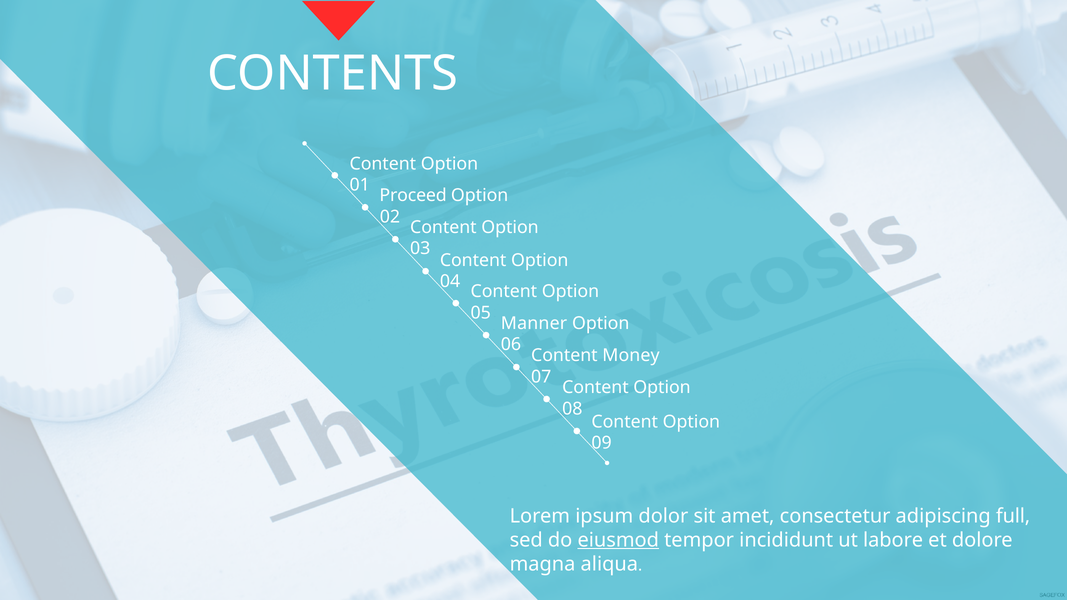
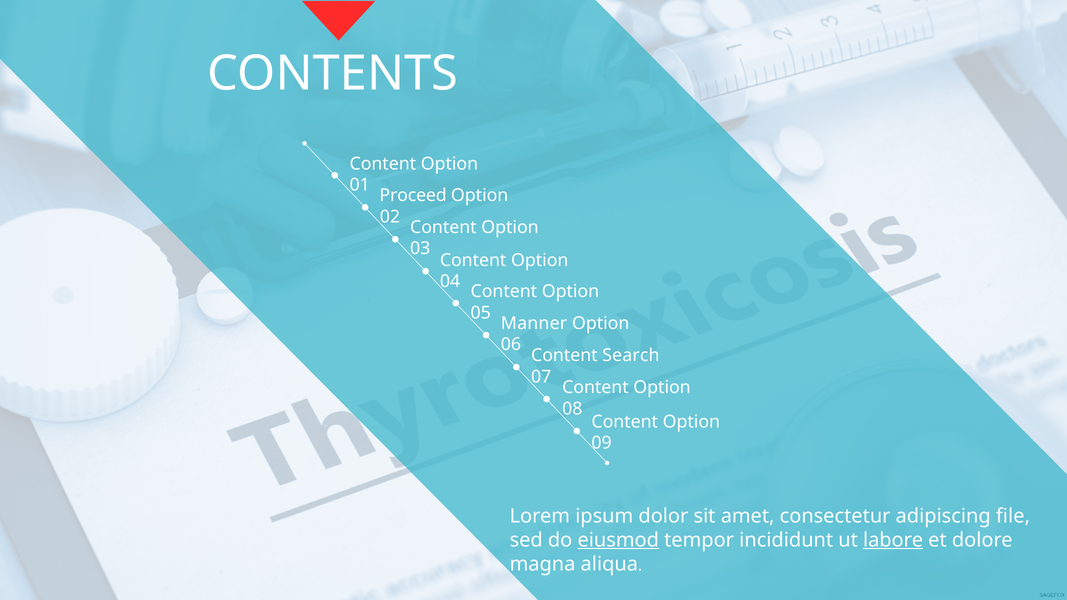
Money: Money -> Search (631, 356)
full: full -> file (1013, 516)
labore underline: none -> present (893, 540)
